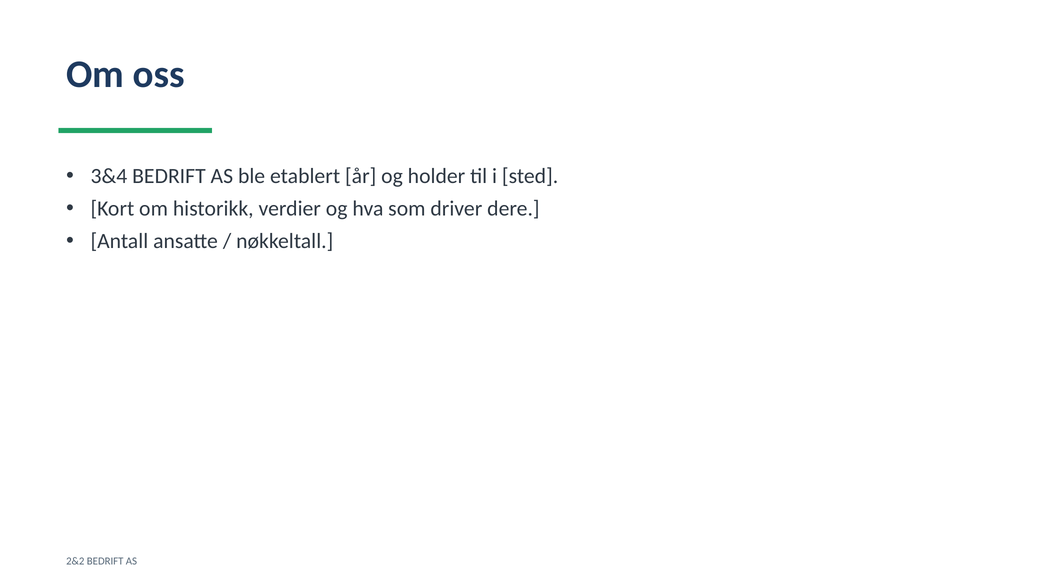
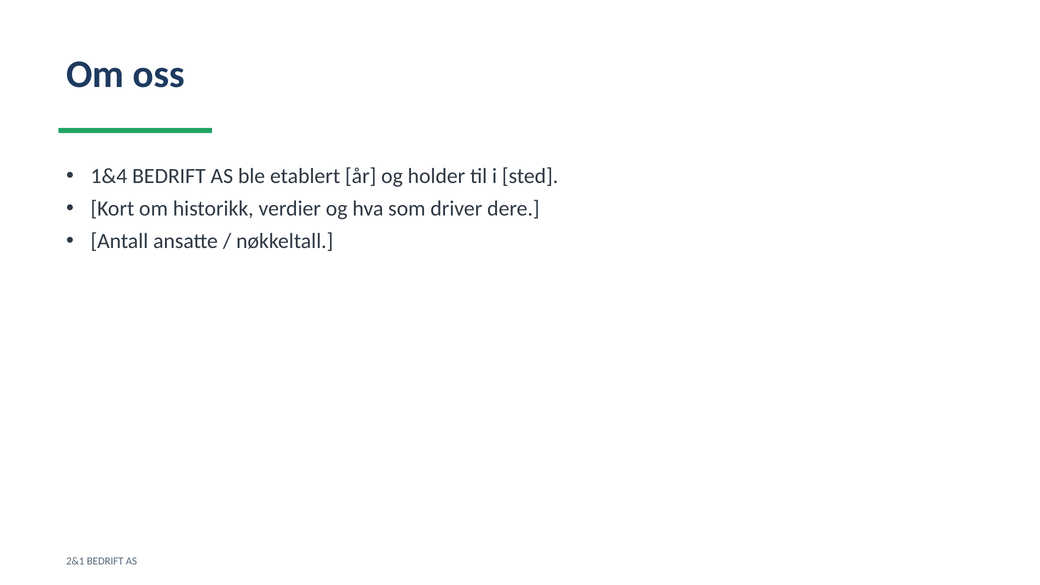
3&4: 3&4 -> 1&4 (109, 176)
2&2: 2&2 -> 2&1 (75, 561)
